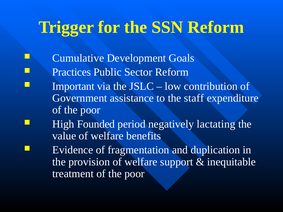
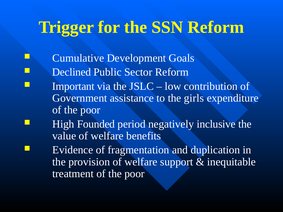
Practices: Practices -> Declined (72, 72)
staff: staff -> girls (194, 98)
lactating: lactating -> inclusive (216, 124)
